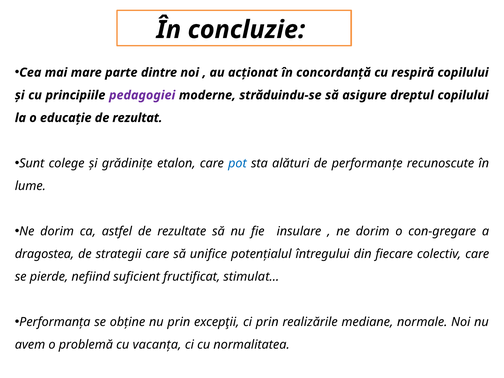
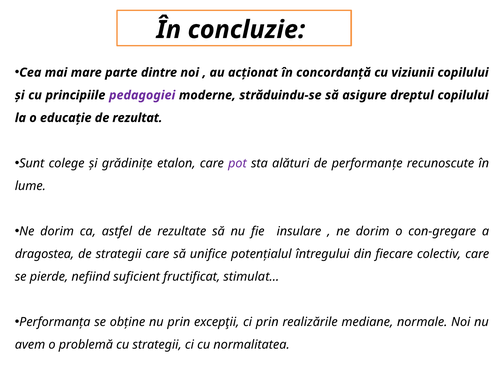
respiră: respiră -> viziunii (413, 73)
pot colour: blue -> purple (237, 163)
cu vacanța: vacanța -> strategii (157, 345)
